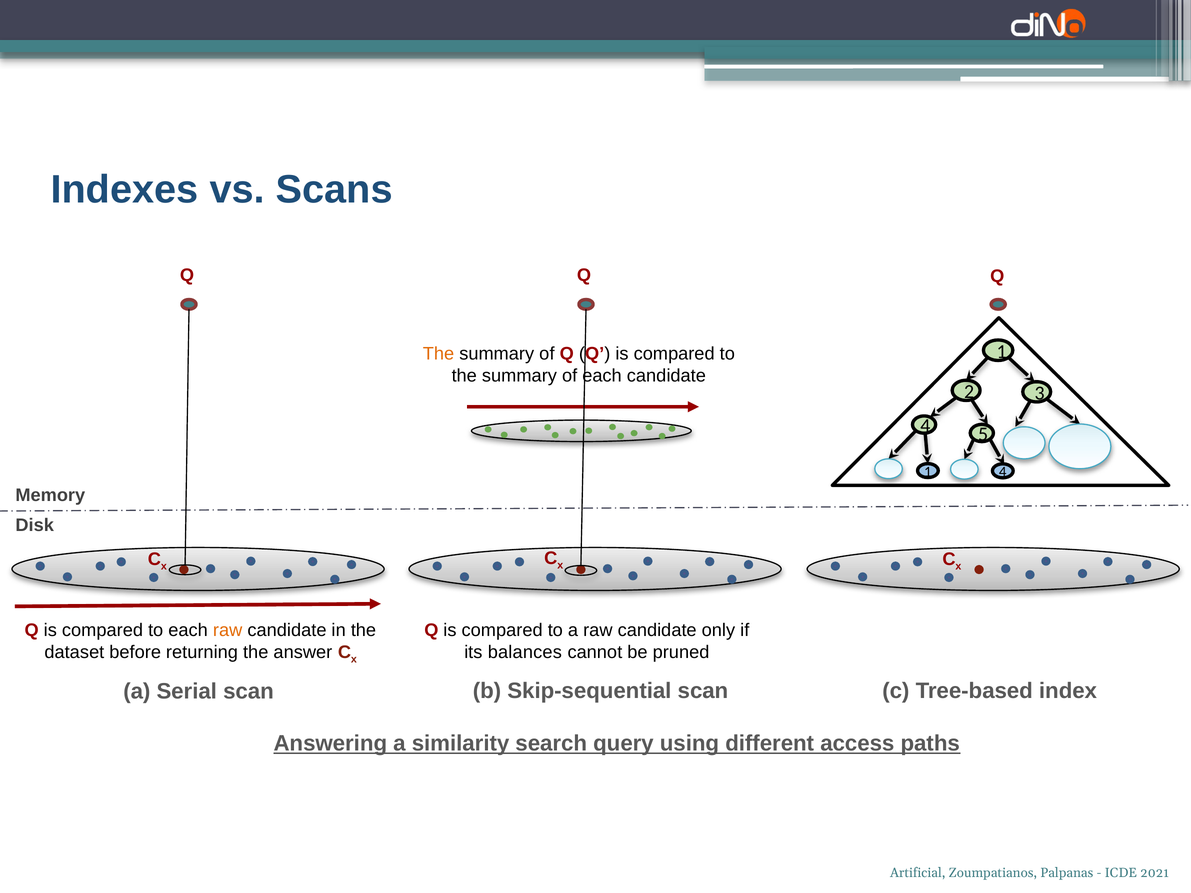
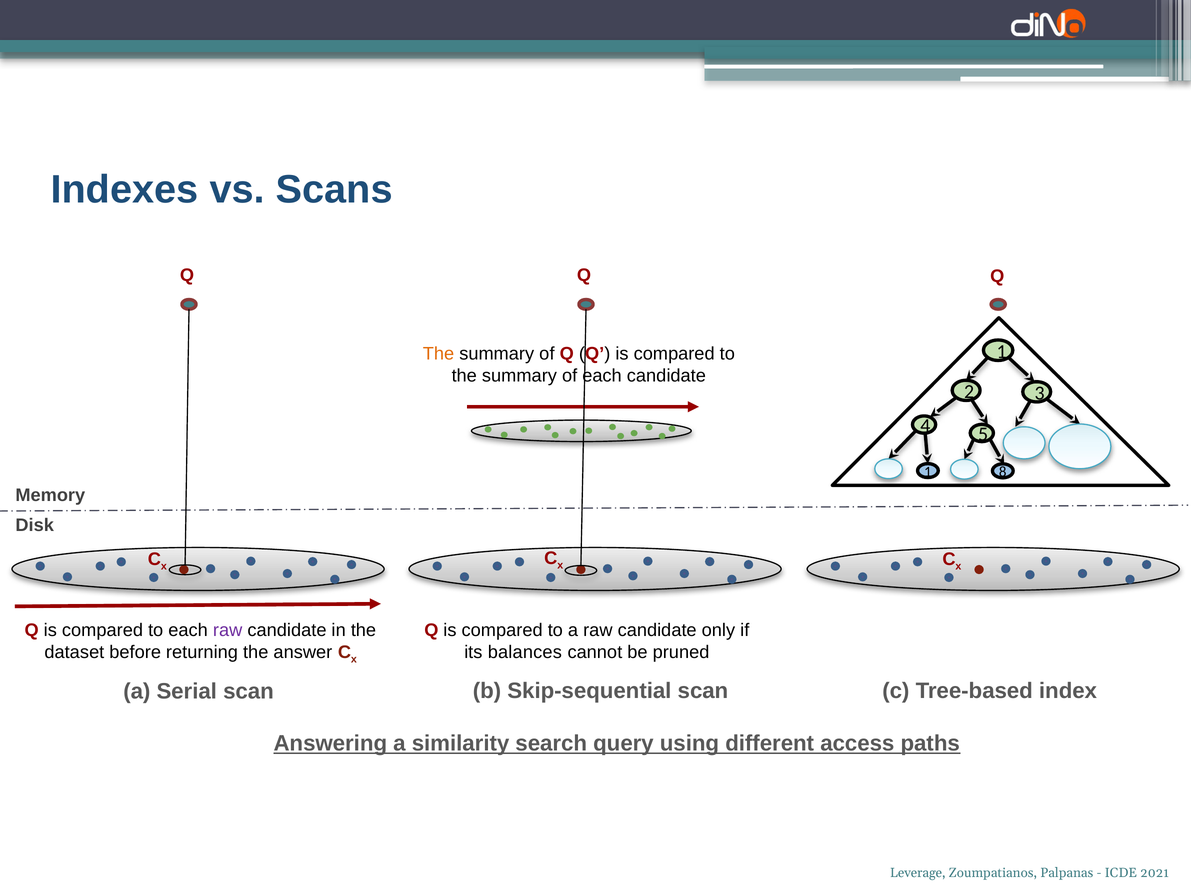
4: 4 -> 8 (1003, 472)
raw colour: orange -> purple (228, 631)
Artificial: Artificial -> Leverage (918, 873)
